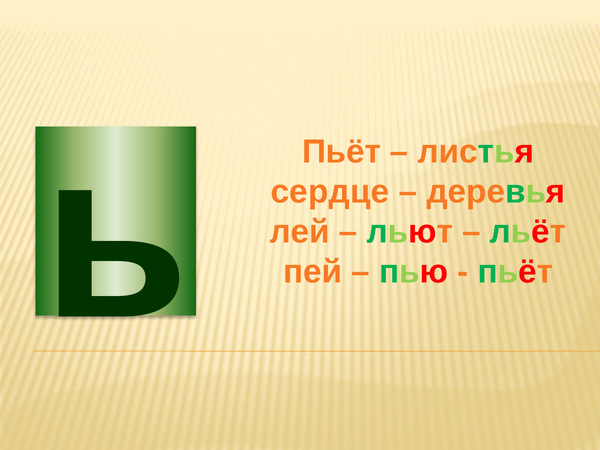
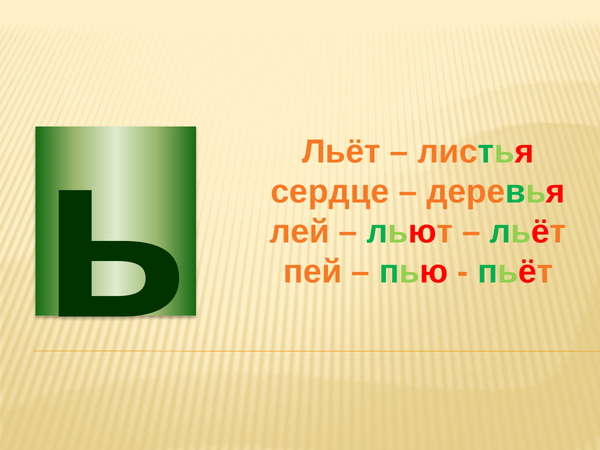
ь Пьёт: Пьёт -> Льёт (341, 152)
